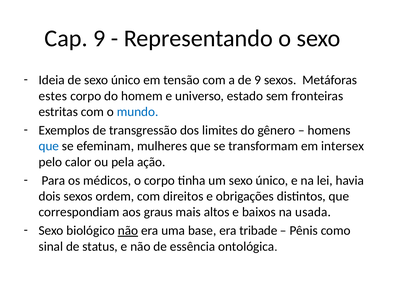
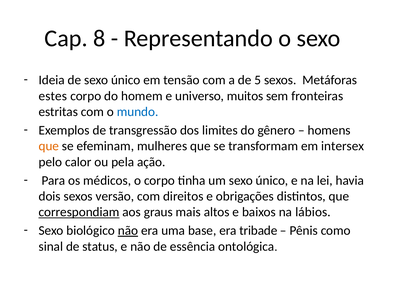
Cap 9: 9 -> 8 (99, 38)
de 9: 9 -> 5 (258, 80)
estado: estado -> muitos (245, 96)
que colour: blue -> orange (49, 146)
ordem: ordem -> versão (115, 196)
correspondiam underline: none -> present (79, 212)
usada: usada -> lábios (313, 212)
